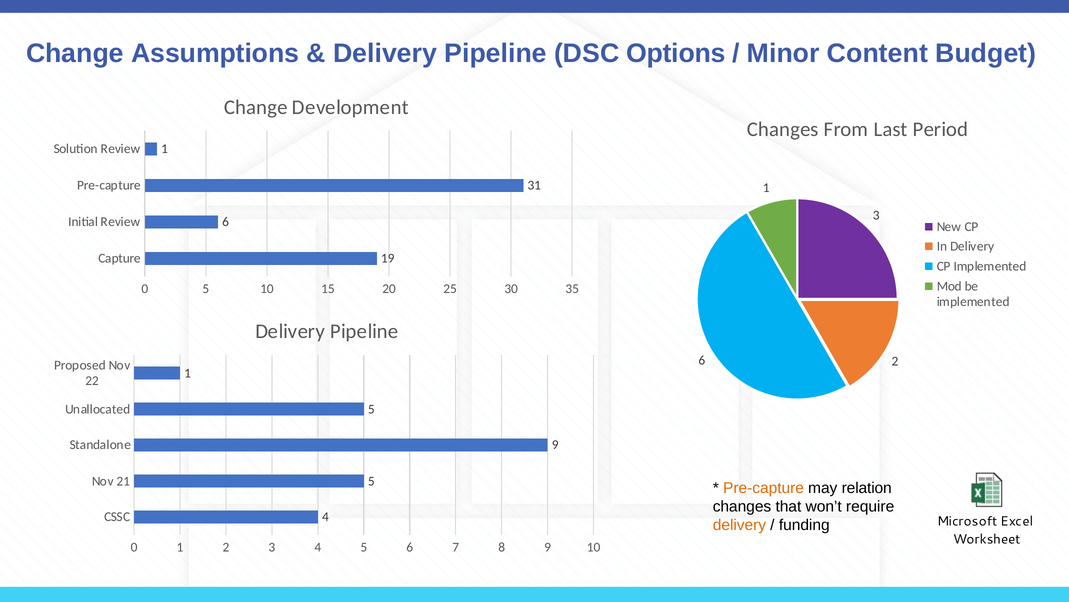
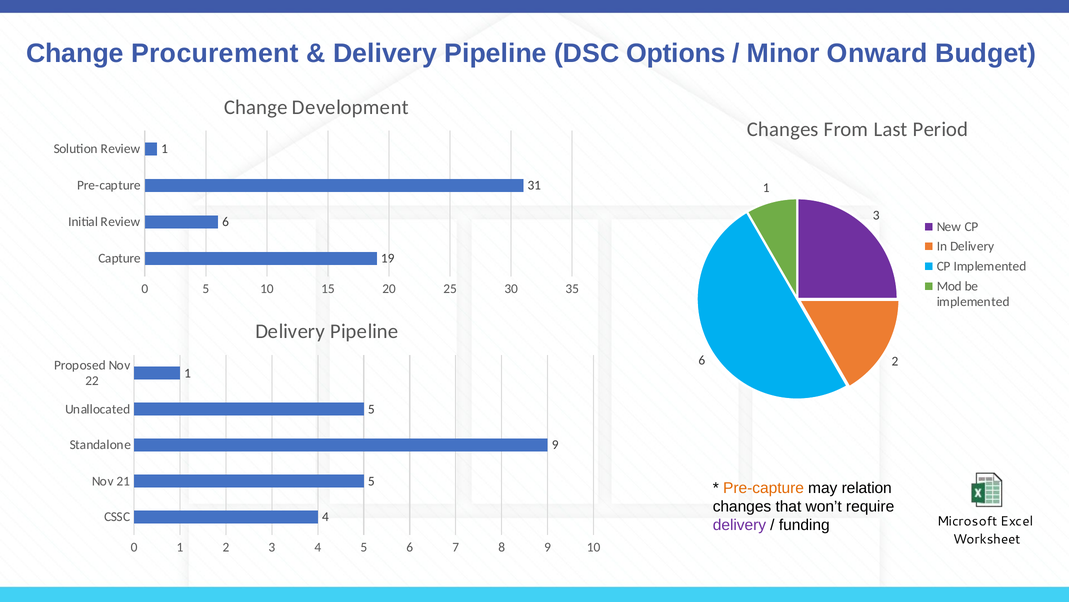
Assumptions: Assumptions -> Procurement (215, 53)
Content: Content -> Onward (877, 53)
delivery colour: orange -> purple (739, 525)
